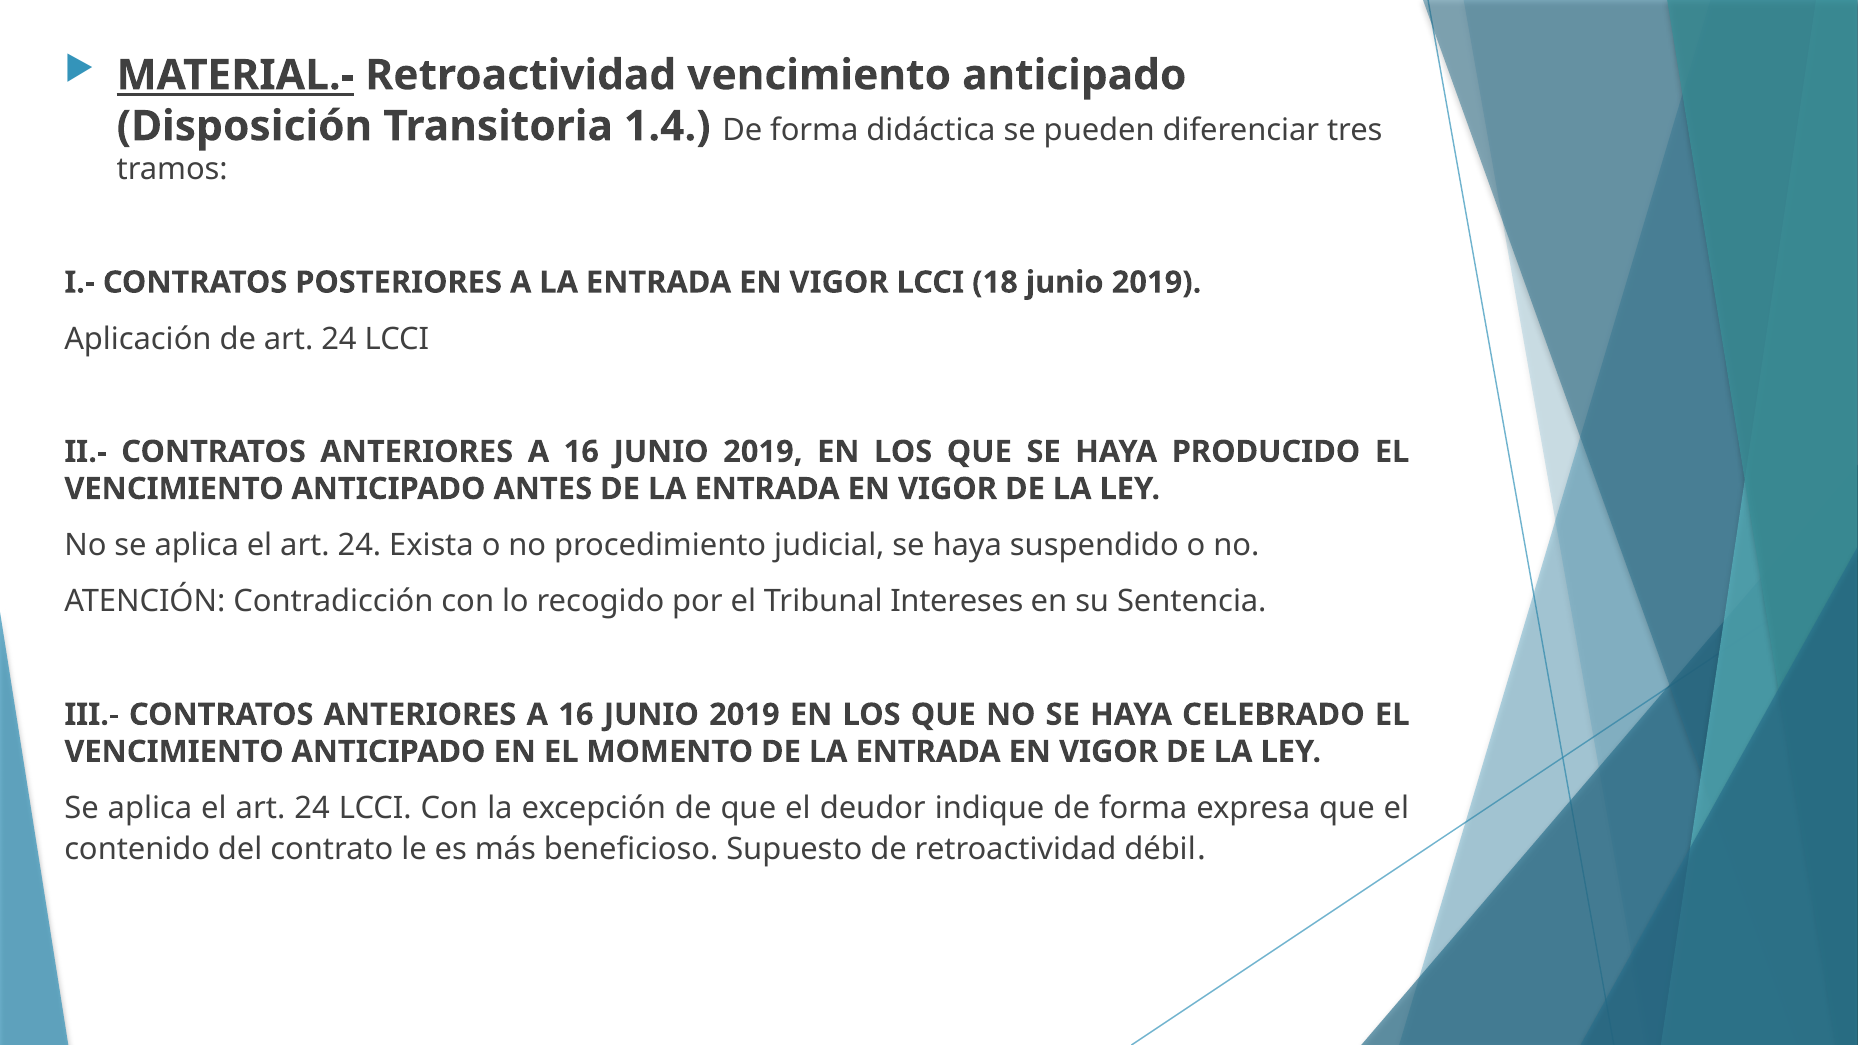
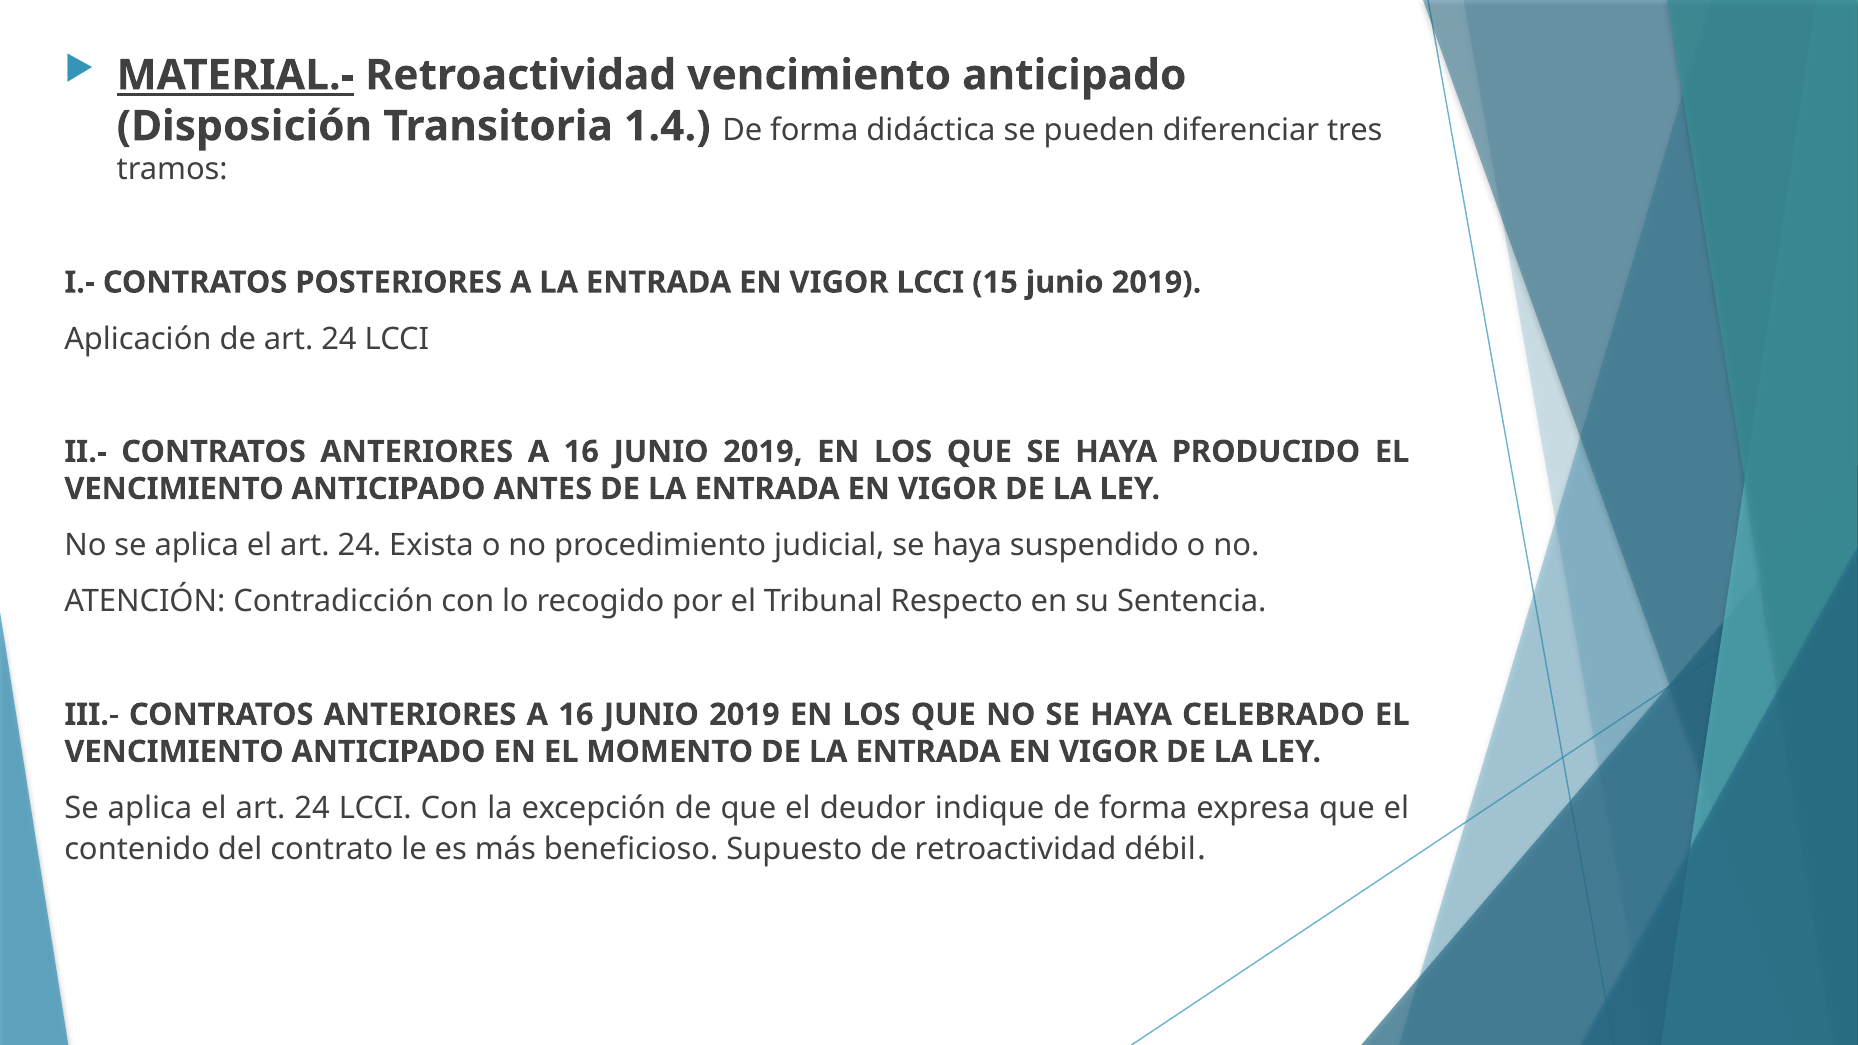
18: 18 -> 15 (995, 282)
Intereses: Intereses -> Respecto (957, 602)
